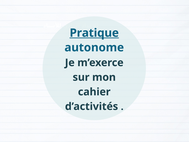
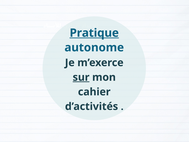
sur underline: none -> present (81, 77)
